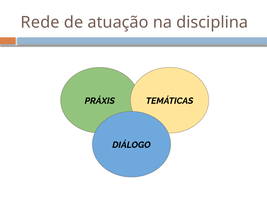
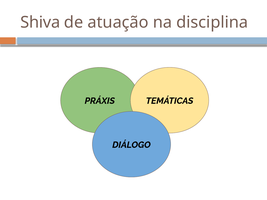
Rede: Rede -> Shiva (40, 22)
